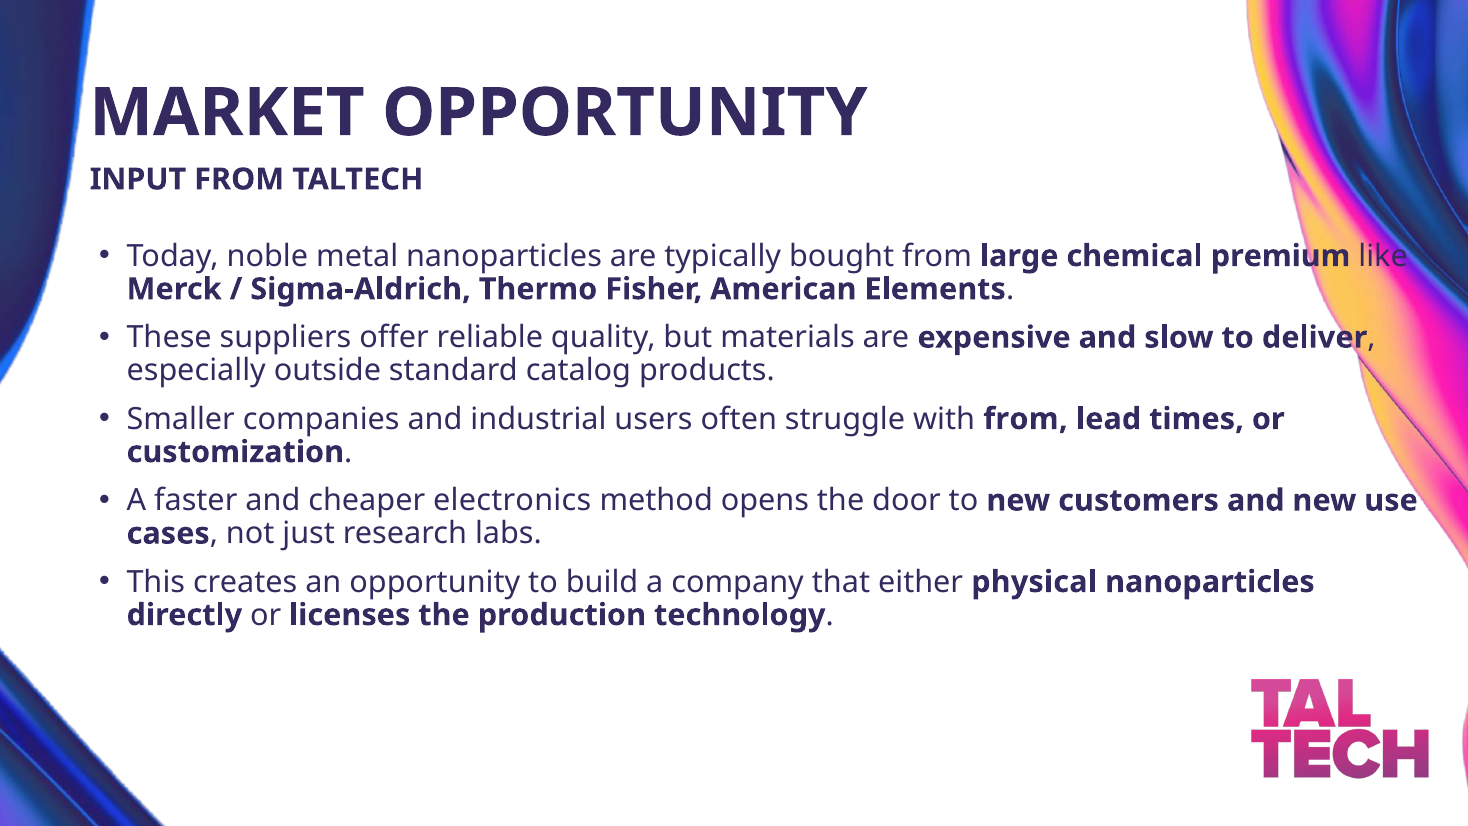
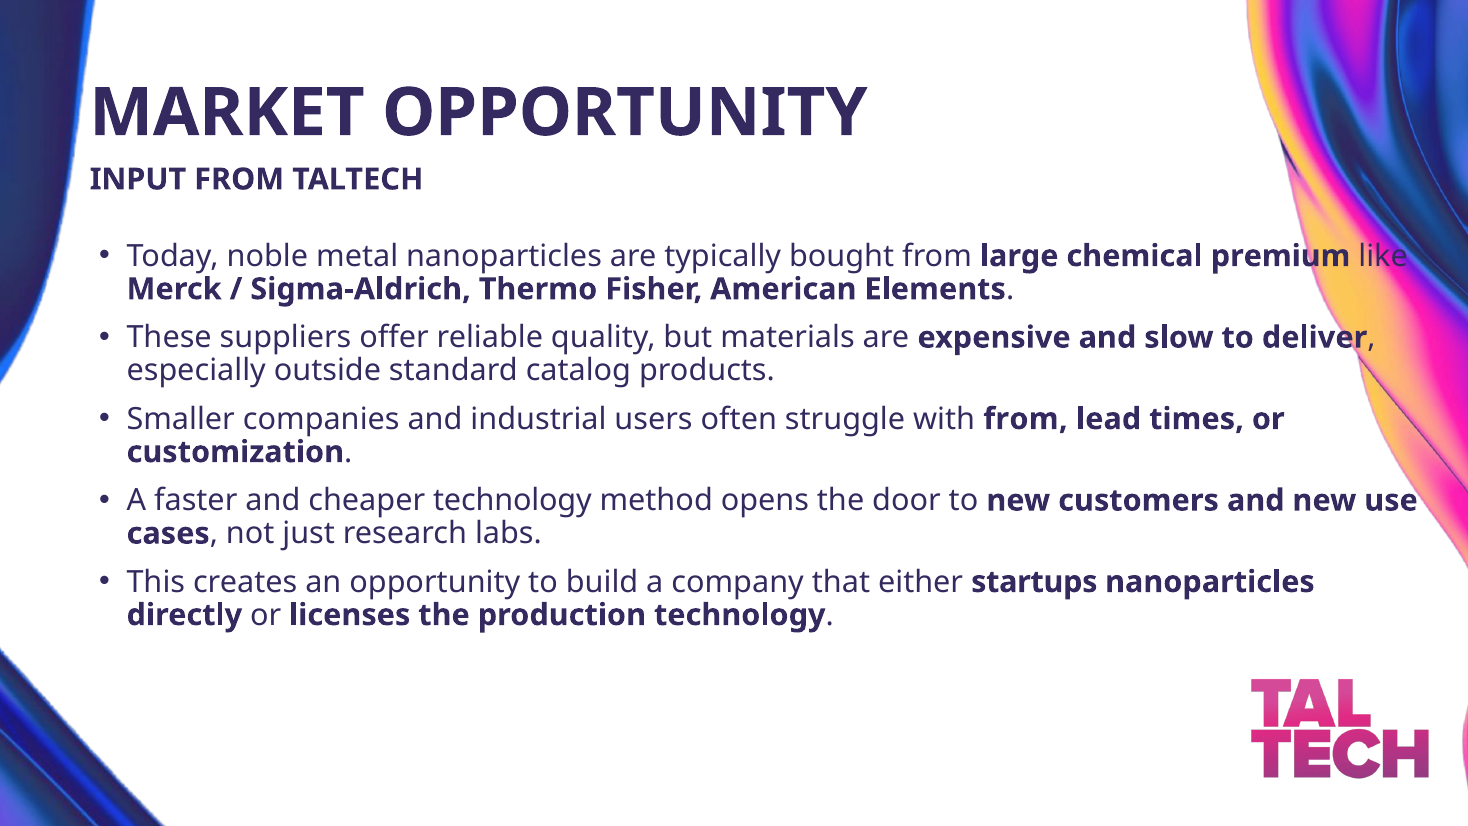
cheaper electronics: electronics -> technology (512, 500)
physical: physical -> startups (1034, 582)
